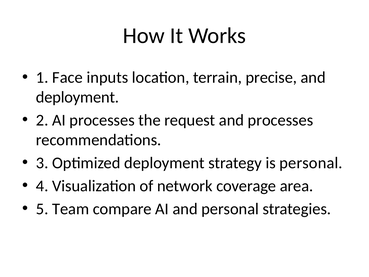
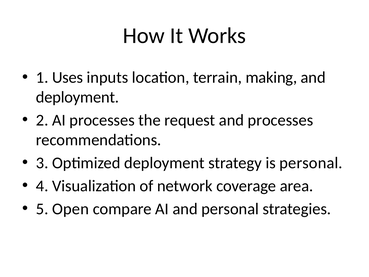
Face: Face -> Uses (68, 77)
precise: precise -> making (271, 77)
Team: Team -> Open (71, 209)
